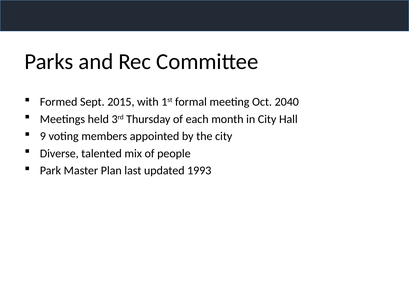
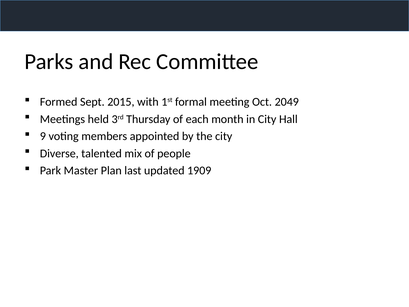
2040: 2040 -> 2049 (287, 102)
1993: 1993 -> 1909 (199, 170)
